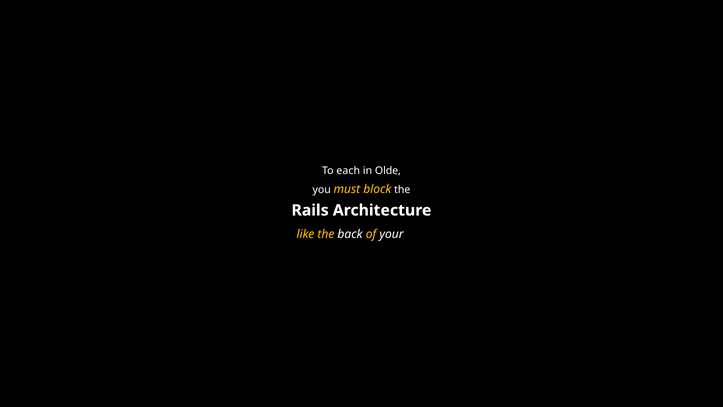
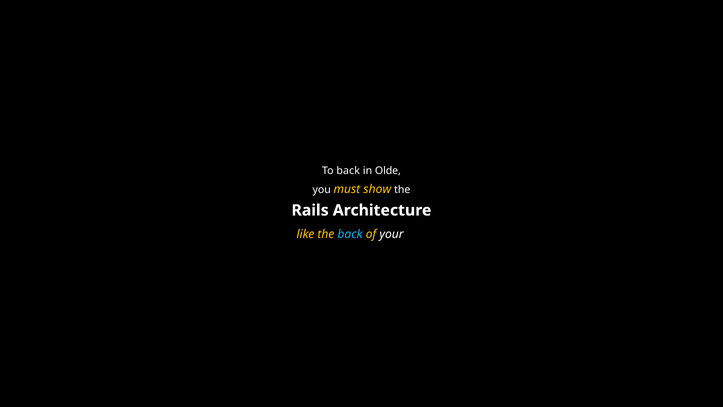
To each: each -> back (348, 171)
block: block -> show (377, 189)
back colour: white -> light blue (350, 234)
